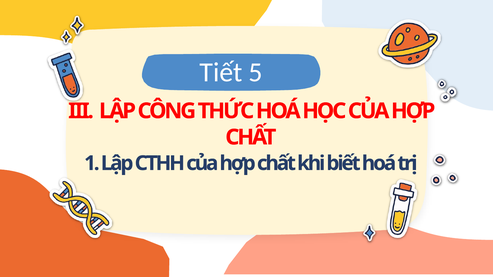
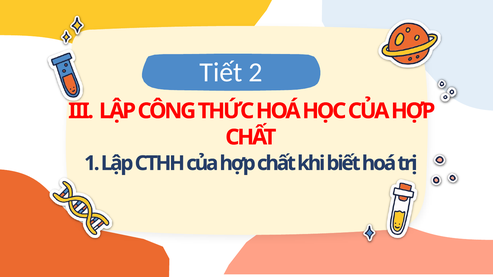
5: 5 -> 2 (256, 72)
